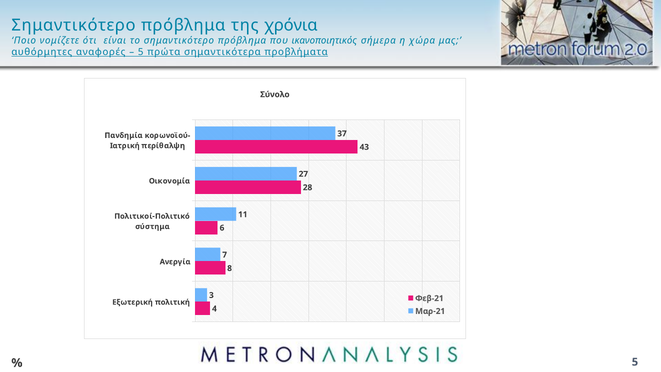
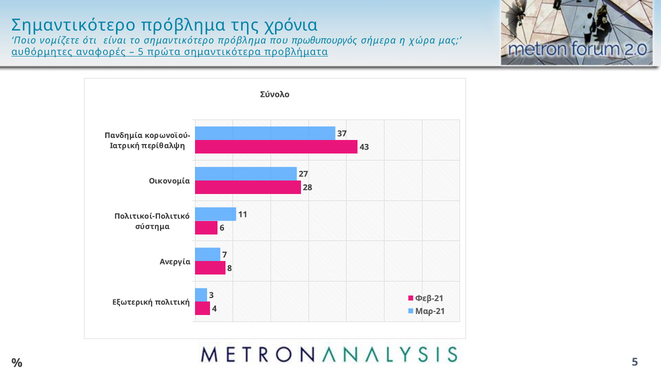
ικανοποιητικός: ικανοποιητικός -> πρωθυπουργός (324, 40)
